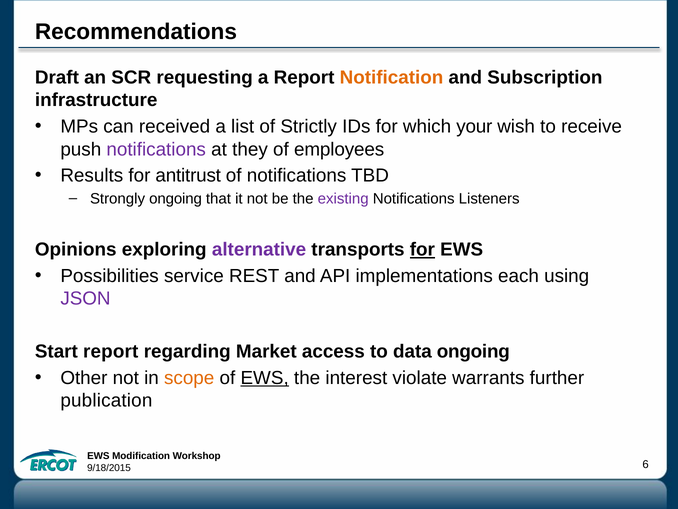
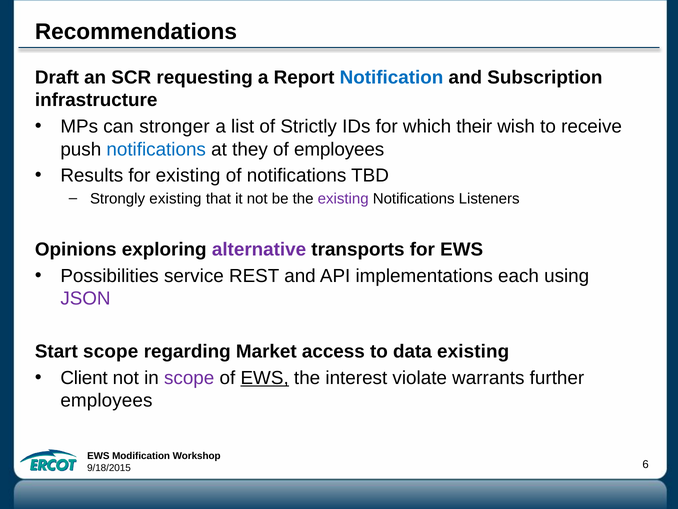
Notification colour: orange -> blue (392, 77)
received: received -> stronger (174, 127)
your: your -> their (474, 127)
notifications colour: purple -> blue (156, 149)
for antitrust: antitrust -> existing (188, 176)
Strongly ongoing: ongoing -> existing (175, 199)
for underline: present -> none (422, 249)
Start report: report -> scope (111, 351)
data ongoing: ongoing -> existing (473, 351)
Other: Other -> Client (84, 378)
scope colour: orange -> purple (189, 378)
publication: publication -> employees (106, 400)
